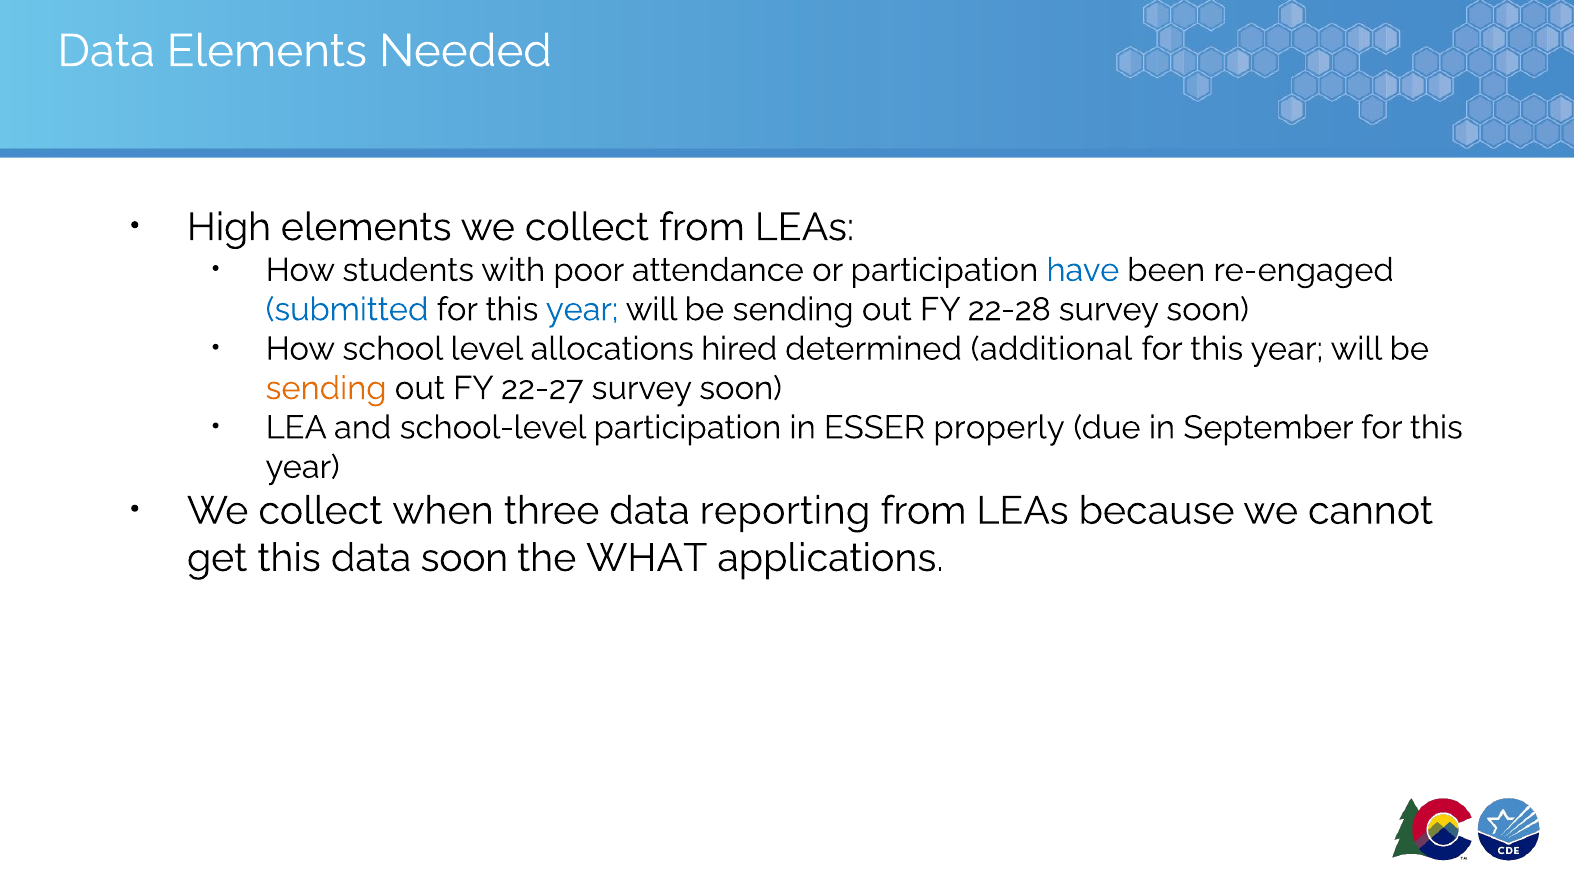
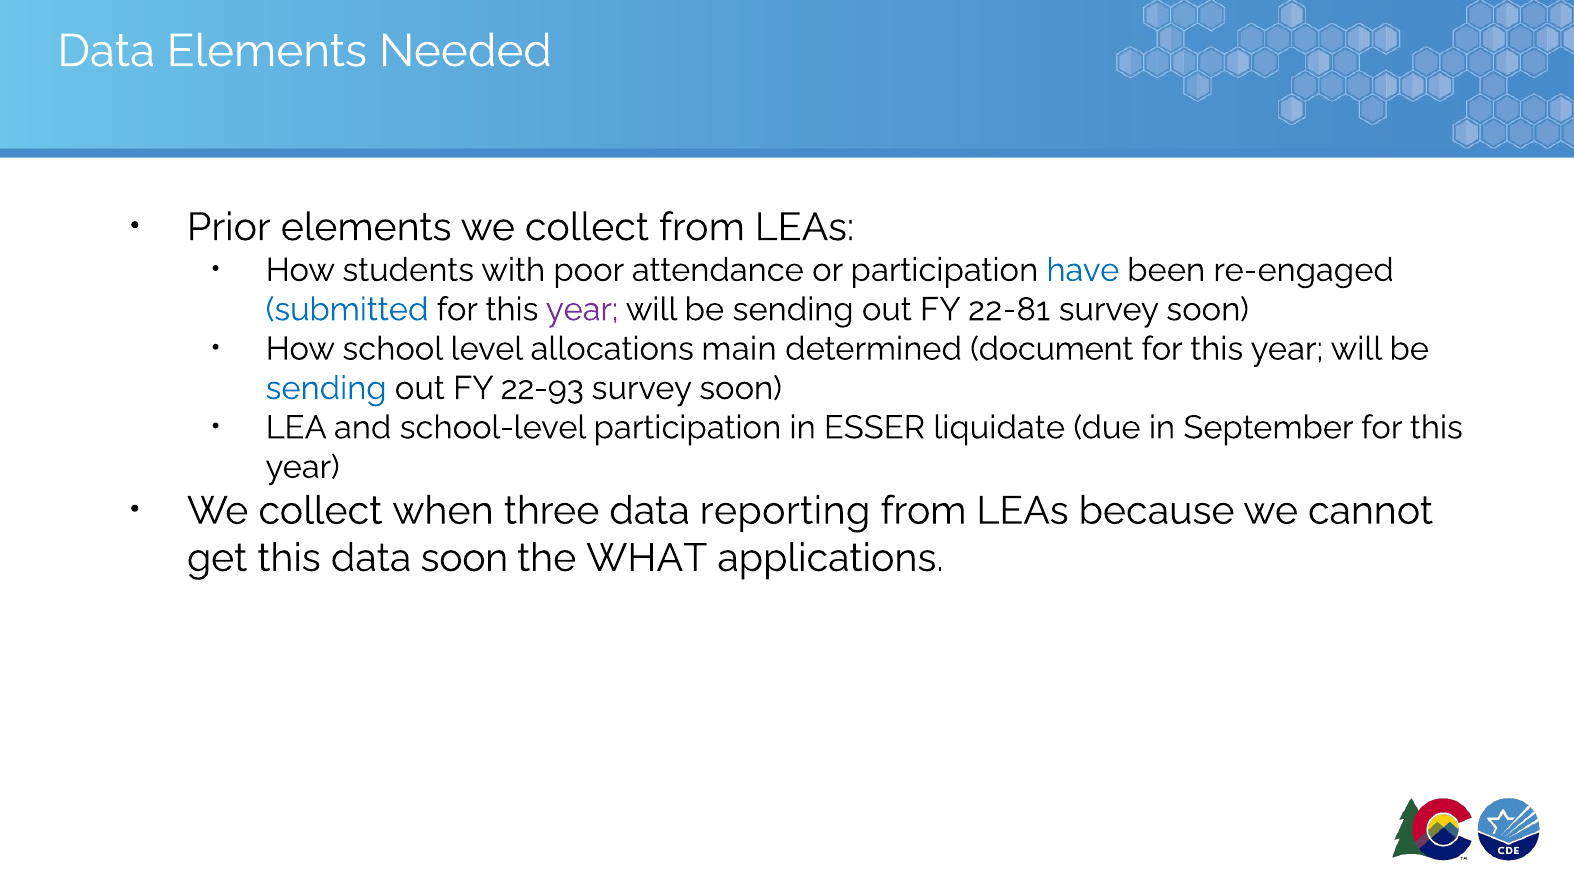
High: High -> Prior (229, 227)
year colour: blue -> purple (582, 309)
22-28: 22-28 -> 22-81 (1009, 309)
hired: hired -> main (739, 349)
additional: additional -> document (1052, 349)
sending colour: orange -> blue (326, 388)
22-27: 22-27 -> 22-93 (542, 388)
properly: properly -> liquidate (999, 427)
